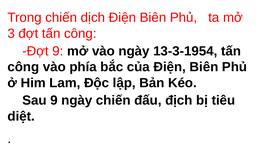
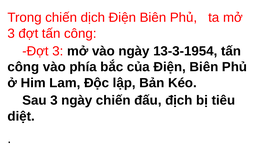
Đợt 9: 9 -> 3 (58, 51)
Sau 9: 9 -> 3 (54, 101)
